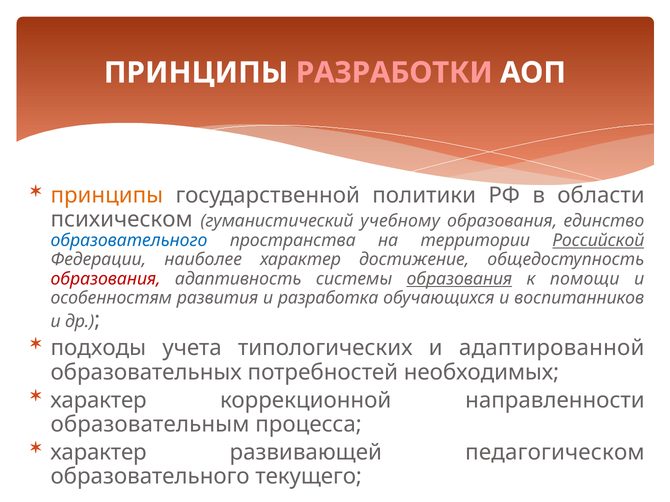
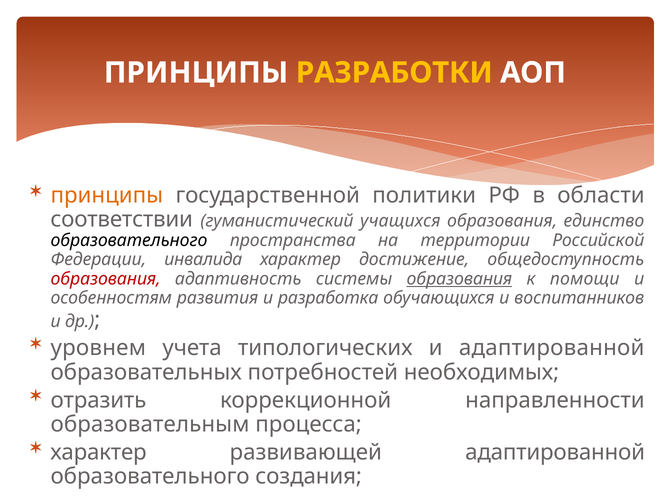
РАЗРАБОТКИ colour: pink -> yellow (394, 73)
психическом: психическом -> соответствии (122, 220)
учебному: учебному -> учащихся (400, 221)
образовательного colour: blue -> black (129, 241)
Российской underline: present -> none (598, 241)
наиболее: наиболее -> инвалида (203, 260)
подходы: подходы -> уровнем (98, 348)
характер: характер -> отразить (98, 401)
развивающей педагогическом: педагогическом -> адаптированной (555, 453)
текущего: текущего -> создания (309, 477)
